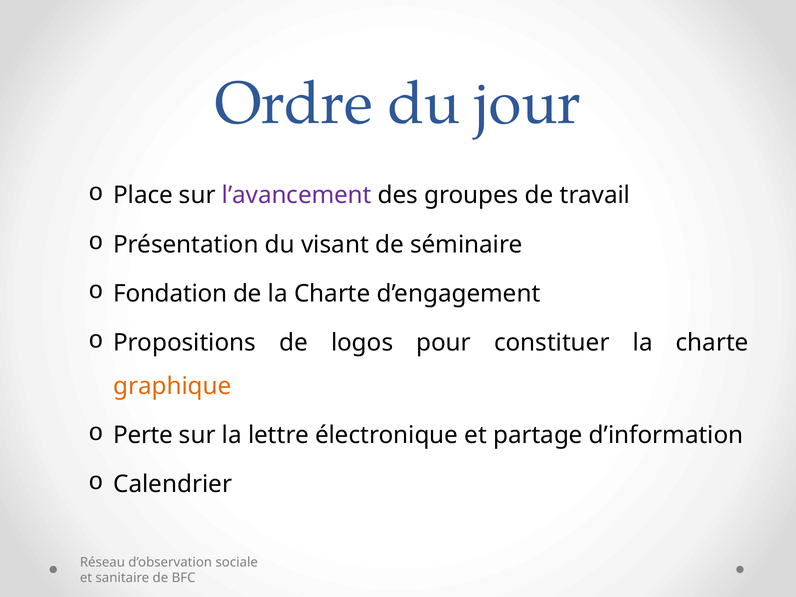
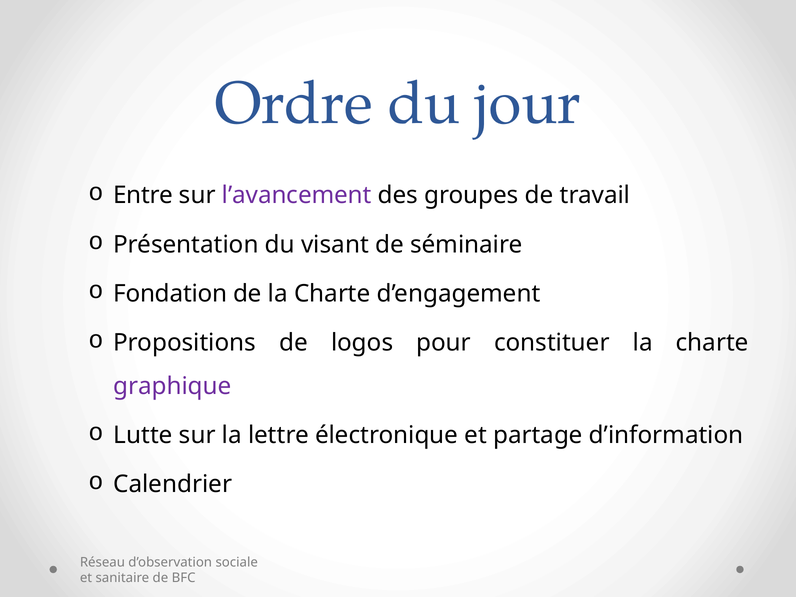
Place: Place -> Entre (143, 195)
graphique colour: orange -> purple (172, 386)
Perte: Perte -> Lutte (143, 435)
